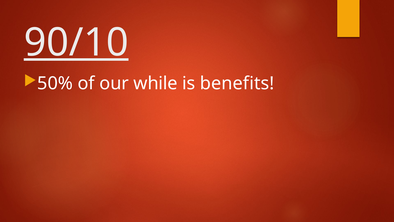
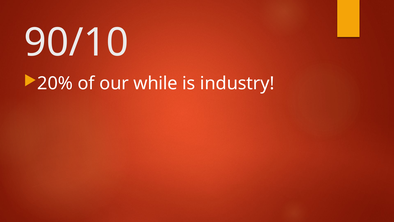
90/10 underline: present -> none (76, 43)
50%: 50% -> 20% (55, 83)
benefits: benefits -> industry (237, 83)
